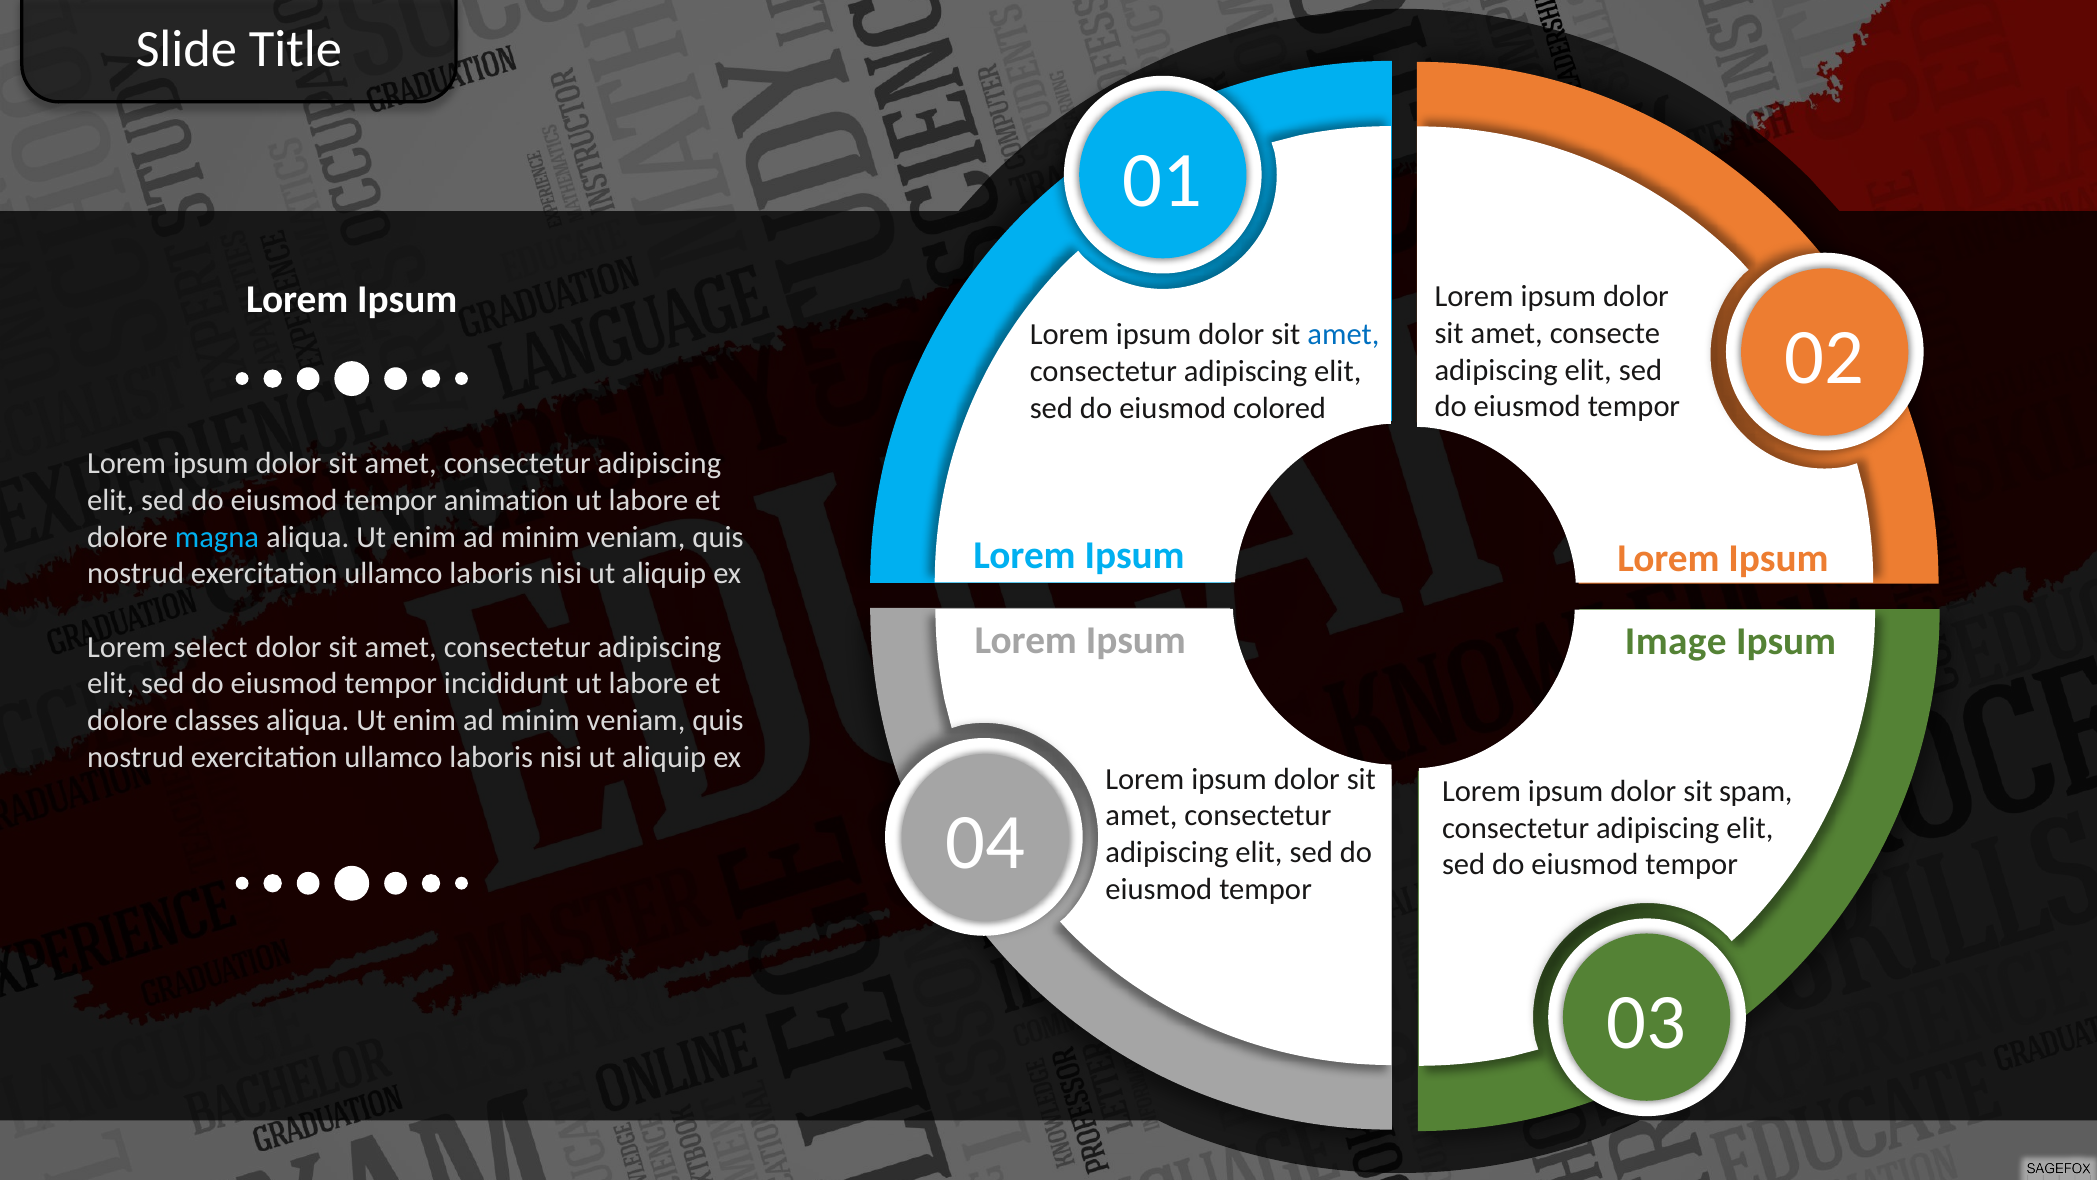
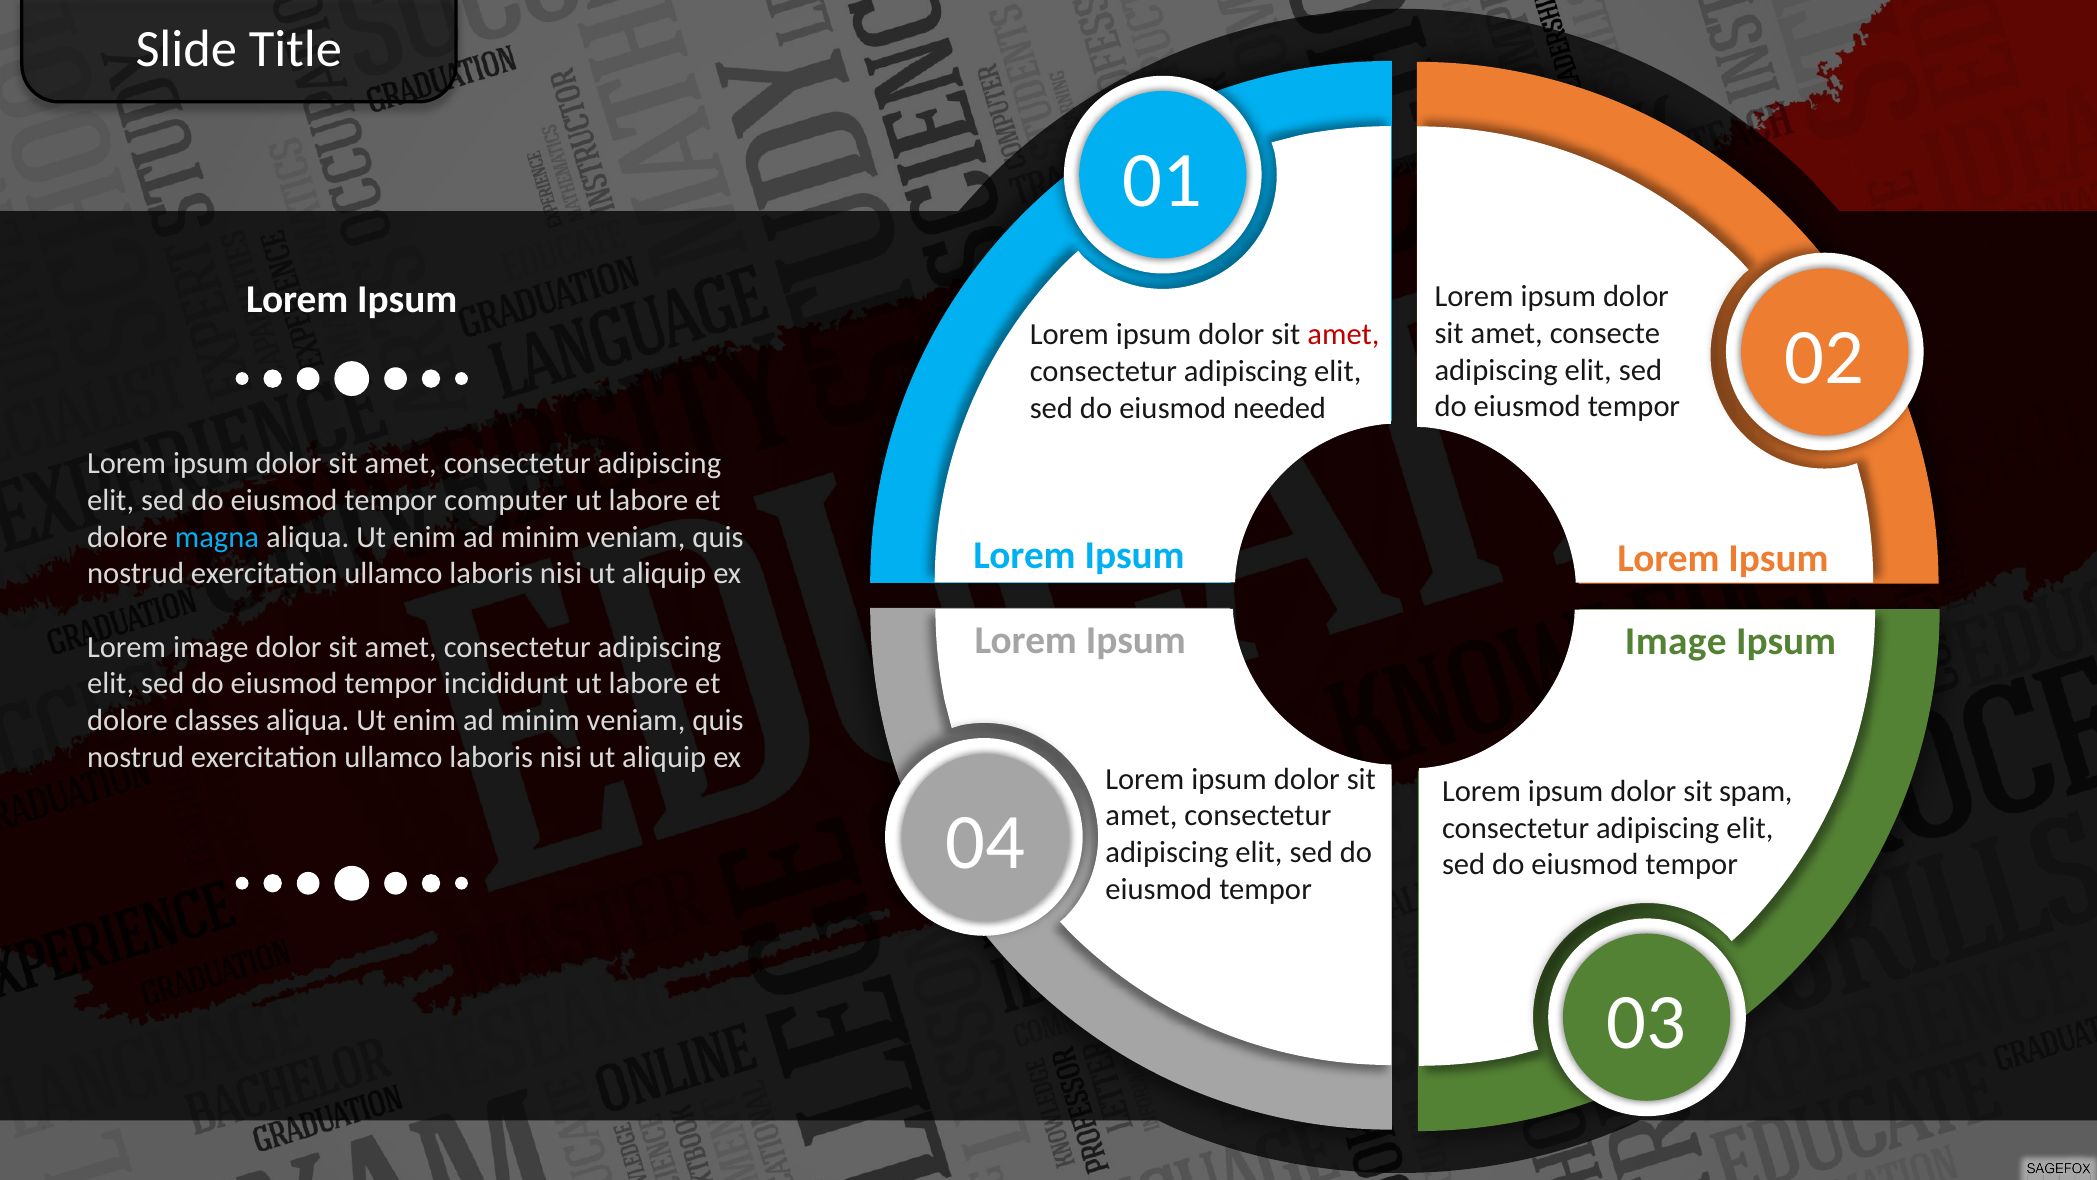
amet colour: blue -> red (1343, 334)
colored: colored -> needed (1280, 408)
animation: animation -> computer (506, 500)
Lorem select: select -> image (211, 647)
